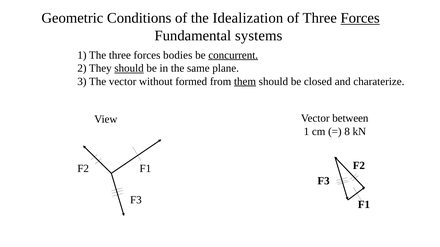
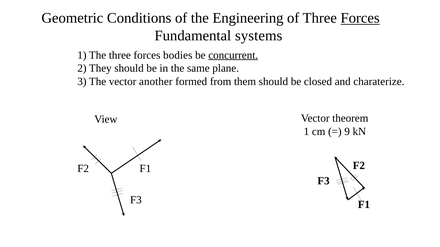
Idealization: Idealization -> Engineering (248, 18)
should underline: present -> none (129, 68)
without: without -> another (156, 82)
them underline: present -> none (245, 82)
between: between -> theorem (350, 119)
8: 8 -> 9 (347, 132)
